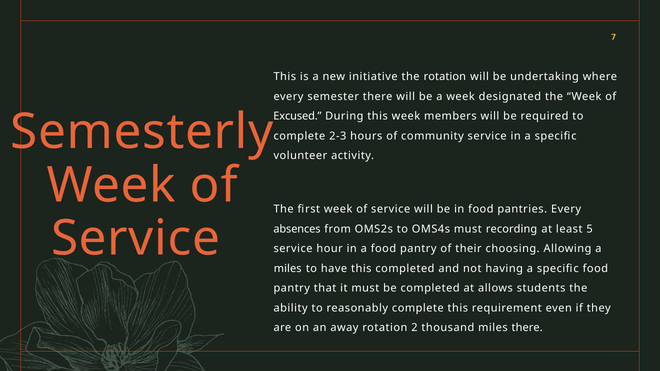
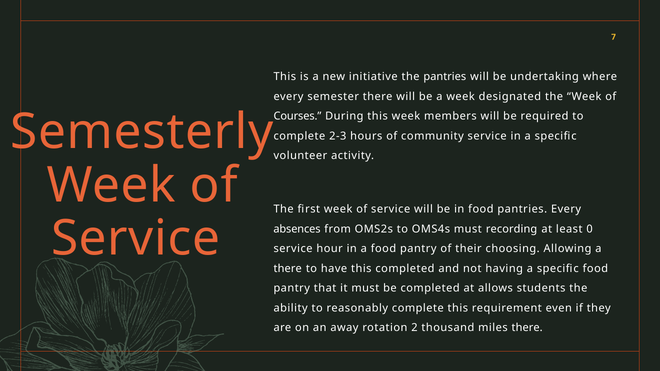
the rotation: rotation -> pantries (445, 77)
Excused: Excused -> Courses (297, 116)
5: 5 -> 0 (590, 229)
miles: miles -> there (288, 269)
